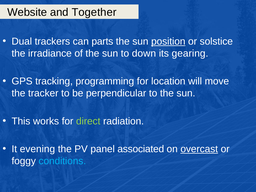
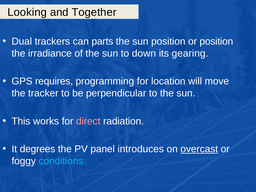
Website: Website -> Looking (27, 12)
position underline: present -> none (168, 41)
or solstice: solstice -> position (216, 41)
tracking: tracking -> requires (54, 81)
direct colour: light green -> pink (88, 121)
evening: evening -> degrees (38, 149)
associated: associated -> introduces (141, 149)
